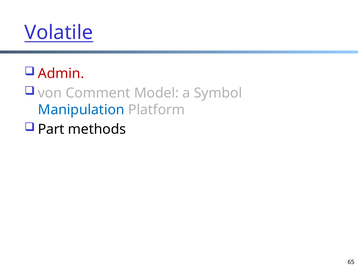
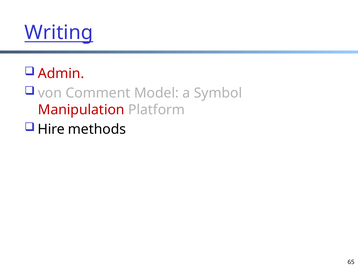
Volatile: Volatile -> Writing (59, 33)
Manipulation colour: blue -> red (81, 110)
Part: Part -> Hire (51, 129)
